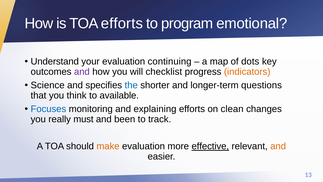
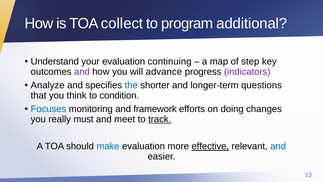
TOA efforts: efforts -> collect (122, 23)
emotional: emotional -> additional (252, 23)
dots: dots -> step (250, 62)
checklist: checklist -> advance (164, 72)
indicators colour: orange -> purple (247, 72)
Science: Science -> Analyze (48, 85)
available: available -> condition (119, 95)
explaining: explaining -> framework (155, 109)
clean: clean -> doing (232, 109)
been: been -> meet (125, 119)
track underline: none -> present (160, 119)
make colour: orange -> blue (108, 146)
and colour: orange -> blue (278, 146)
